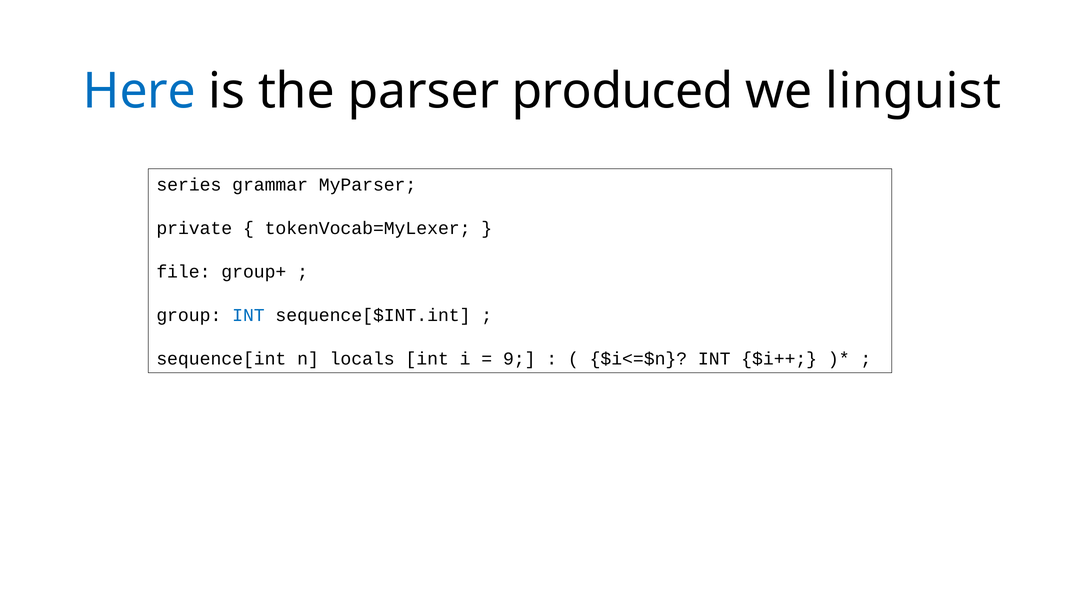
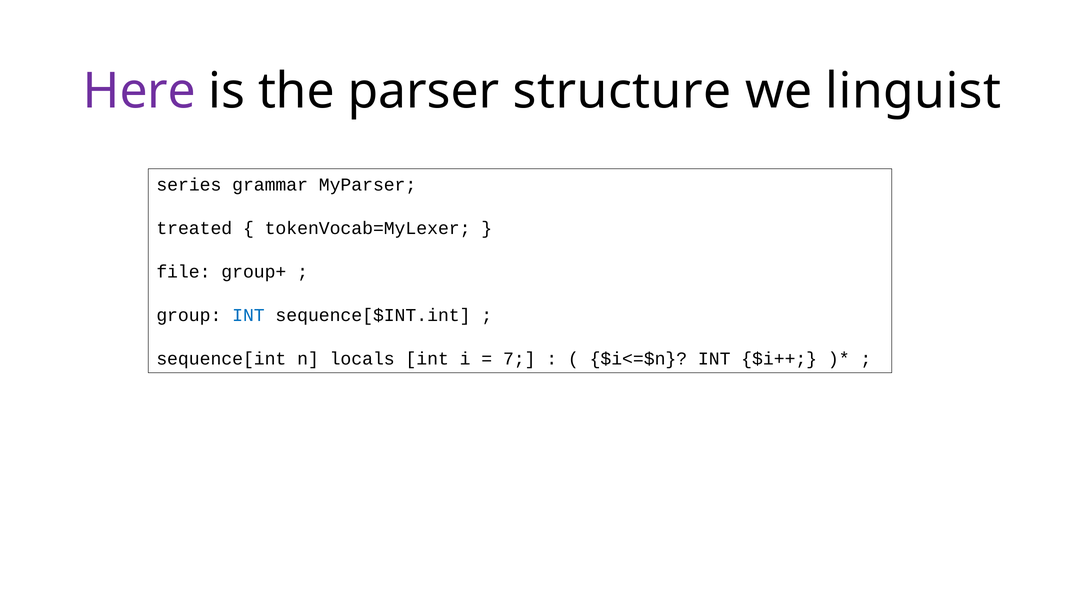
Here colour: blue -> purple (139, 91)
produced: produced -> structure (622, 91)
private: private -> treated (194, 228)
9: 9 -> 7 (519, 359)
